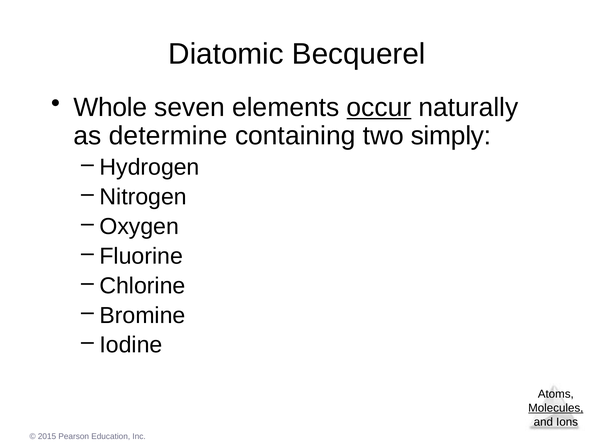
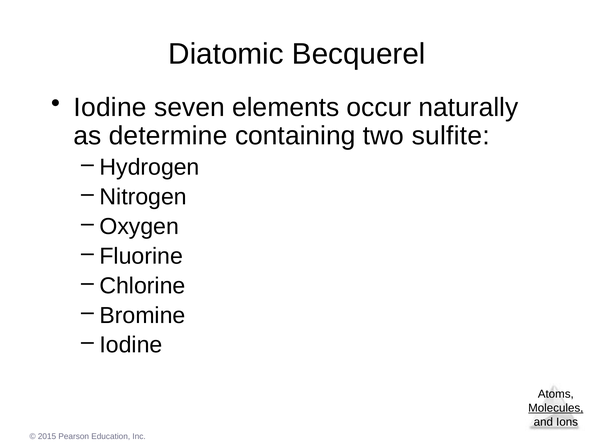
Whole: Whole -> Iodine (110, 107)
occur underline: present -> none (379, 107)
simply: simply -> sulfite (451, 136)
